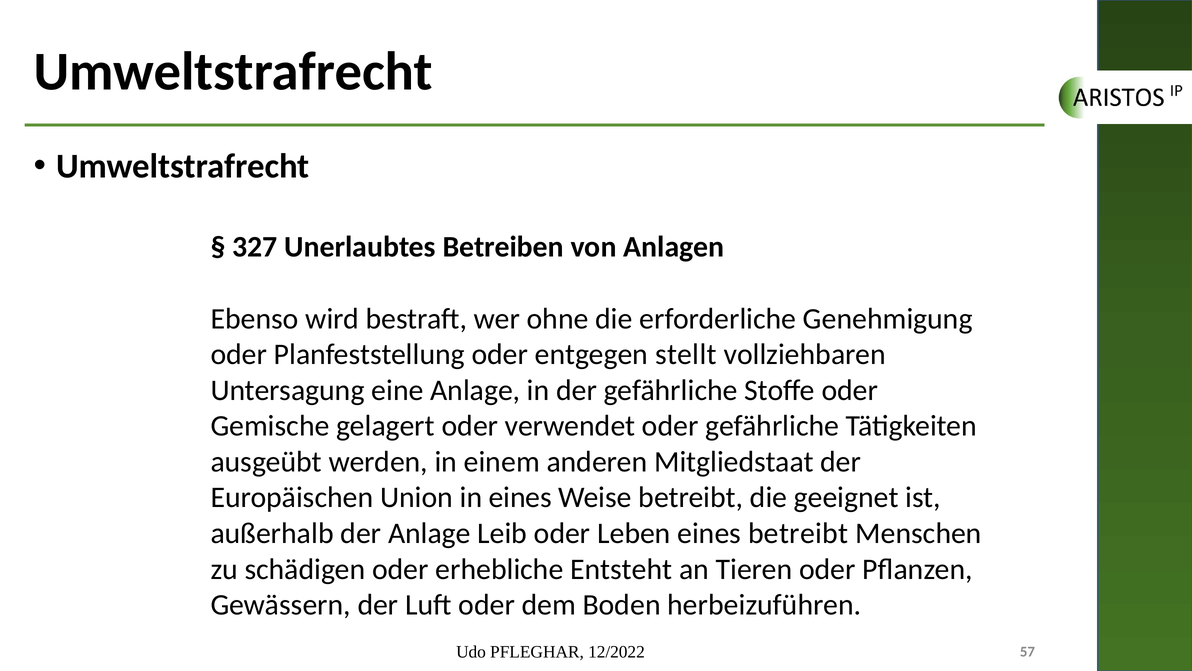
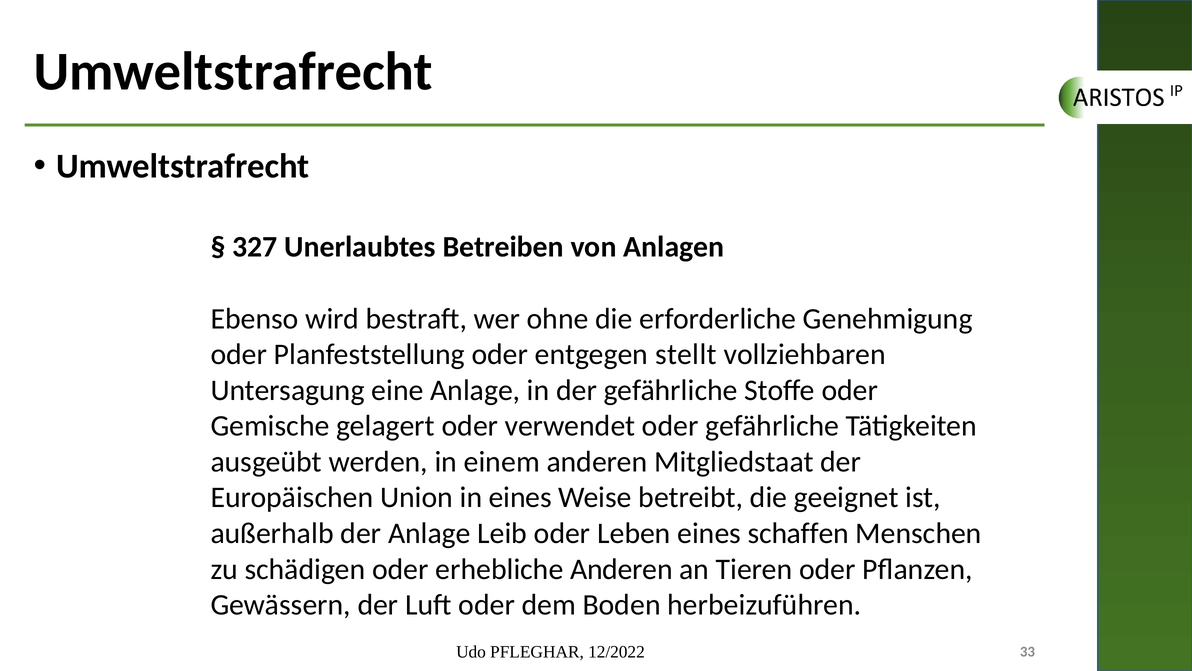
eines betreibt: betreibt -> schaffen (798, 533)
erhebliche Entsteht: Entsteht -> Anderen (621, 569)
57: 57 -> 33 (1027, 651)
